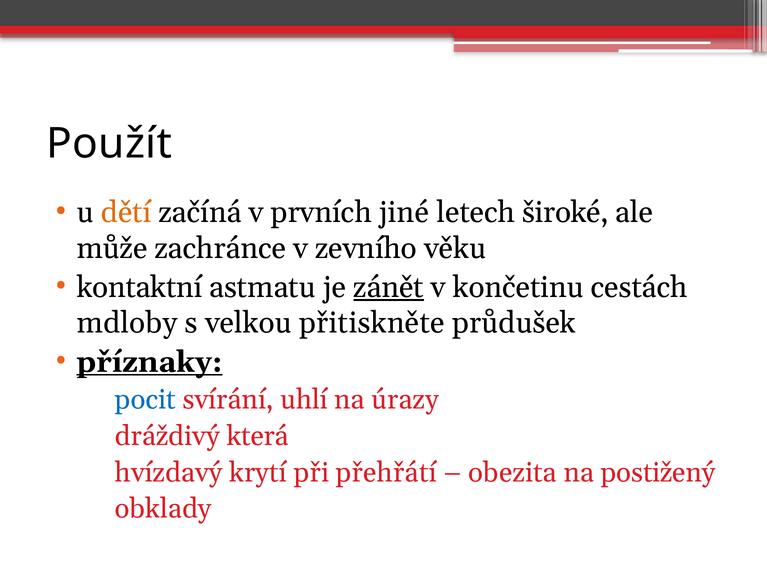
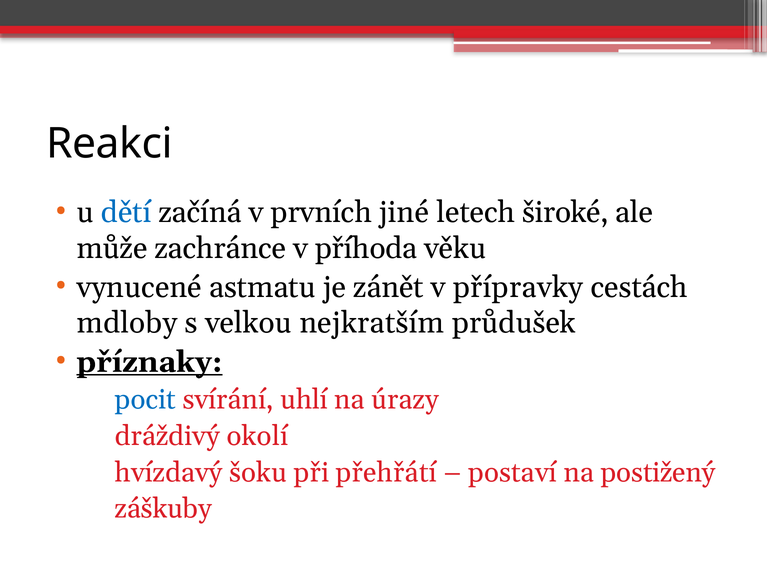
Použít: Použít -> Reakci (109, 144)
dětí colour: orange -> blue (126, 213)
zevního: zevního -> příhoda (366, 248)
kontaktní: kontaktní -> vynucené (139, 287)
zánět underline: present -> none (389, 287)
končetinu: končetinu -> přípravky (518, 287)
přitiskněte: přitiskněte -> nejkratším (372, 323)
která: která -> okolí (257, 436)
krytí: krytí -> šoku (258, 473)
obezita: obezita -> postaví (513, 473)
obklady: obklady -> záškuby (163, 509)
